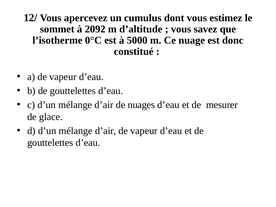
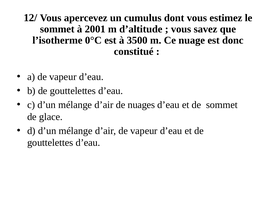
2092: 2092 -> 2001 (95, 29)
5000: 5000 -> 3500 (137, 40)
de mesurer: mesurer -> sommet (222, 105)
